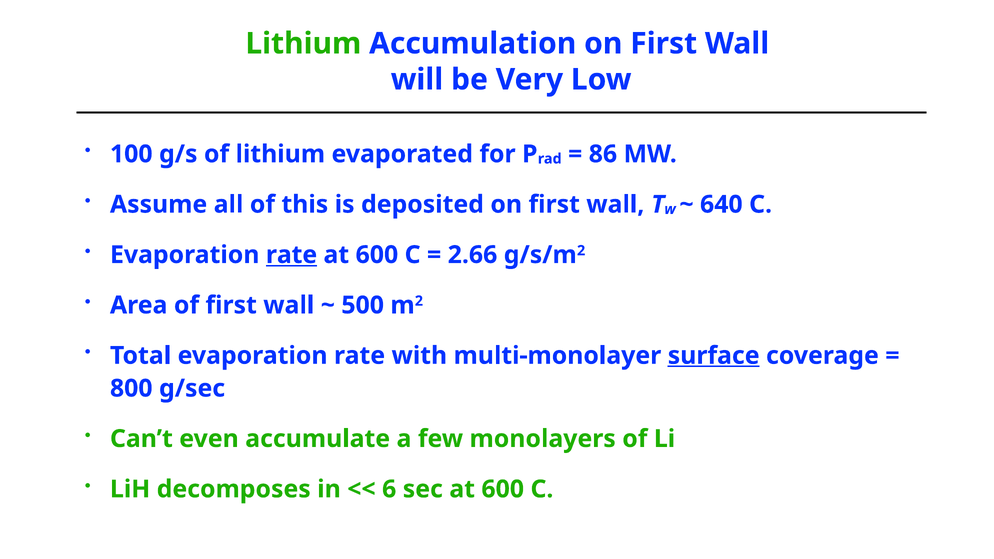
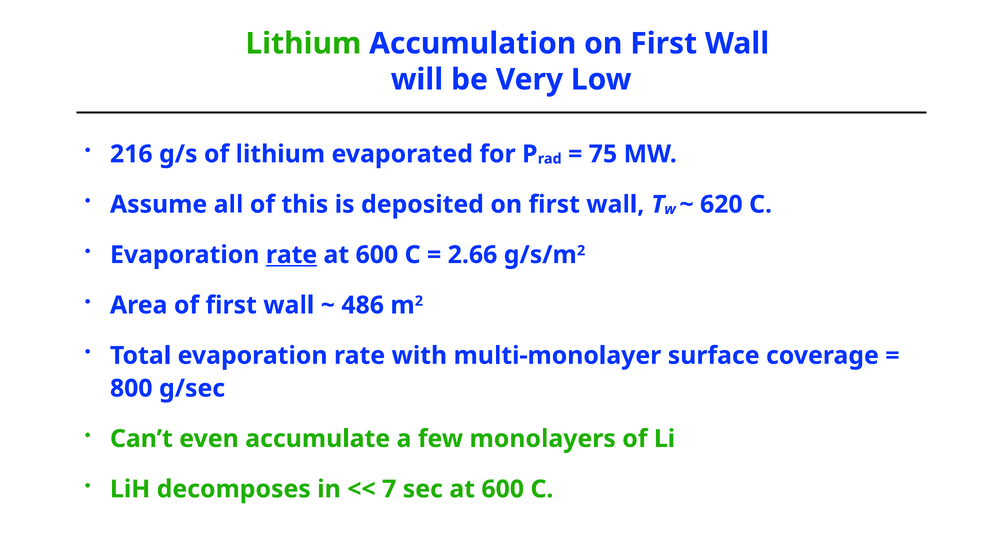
100: 100 -> 216 (131, 154)
86: 86 -> 75 (603, 154)
640: 640 -> 620 (721, 205)
500: 500 -> 486 (363, 305)
surface underline: present -> none (714, 356)
6: 6 -> 7 (389, 489)
